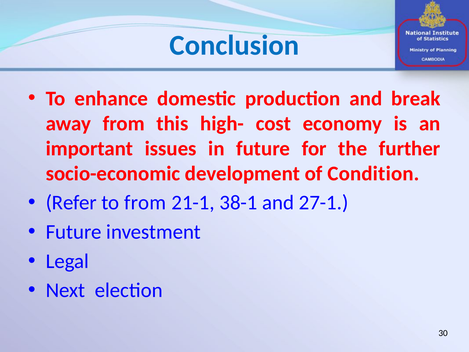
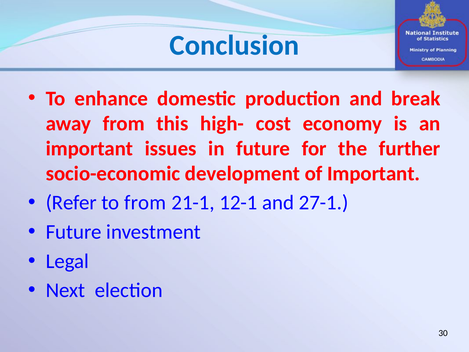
of Condition: Condition -> Important (374, 173)
38-1: 38-1 -> 12-1 (238, 203)
